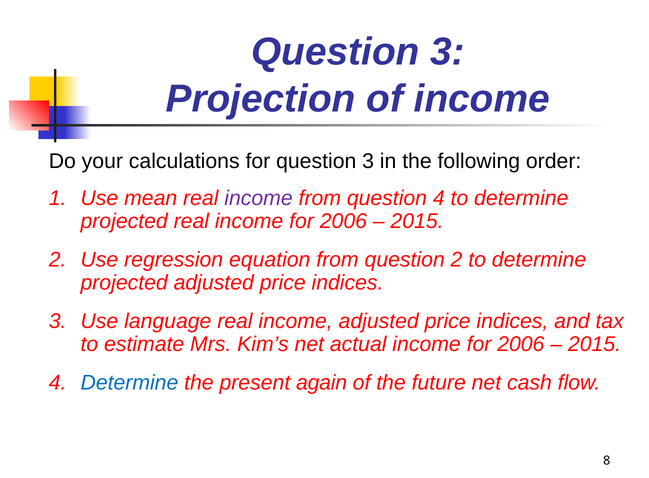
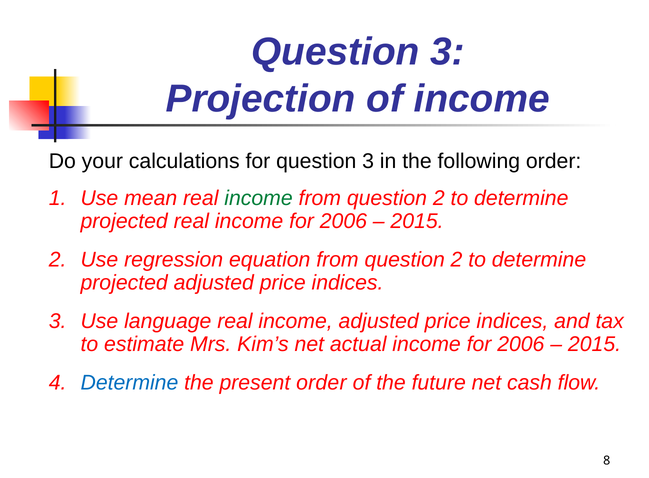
income colour: purple -> green (259, 198)
4: 4 -> 2 (439, 198)
present again: again -> order (321, 382)
